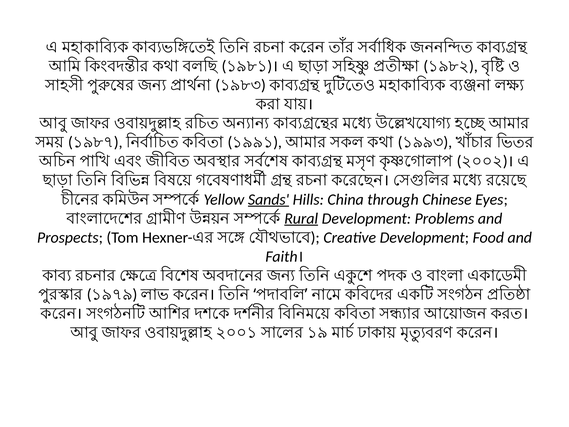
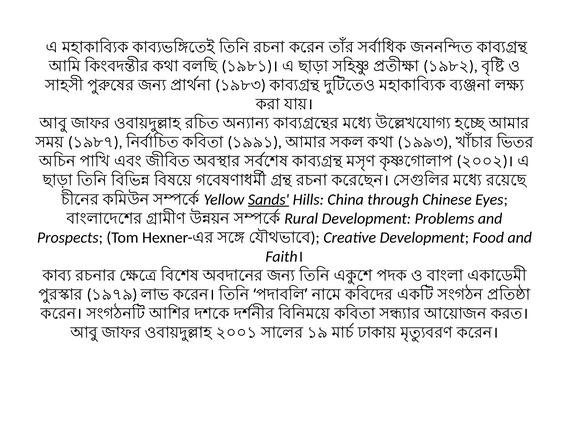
Rural underline: present -> none (301, 218)
